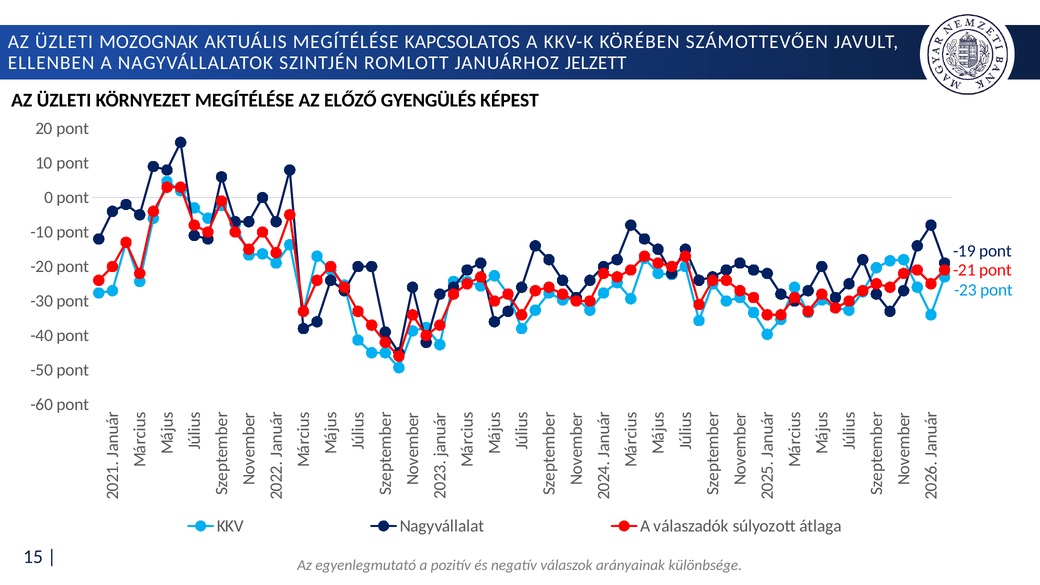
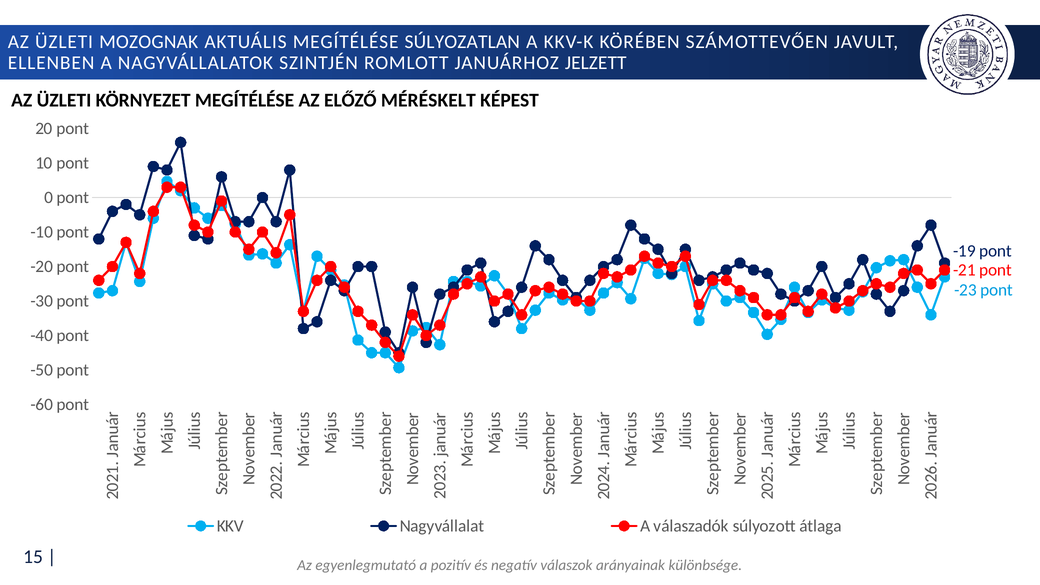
KAPCSOLATOS: KAPCSOLATOS -> SÚLYOZATLAN (462, 42)
GYENGÜLÉS: GYENGÜLÉS -> MÉRÉSKELT (428, 100)
